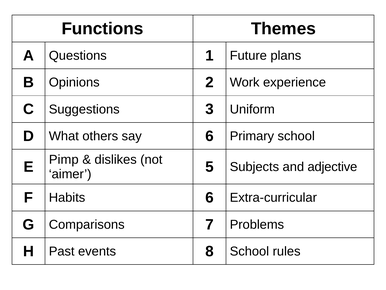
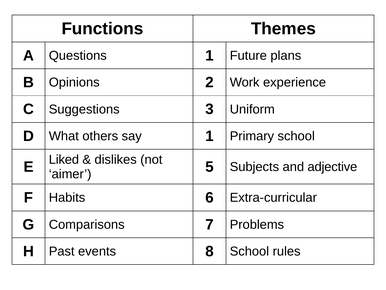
say 6: 6 -> 1 (209, 136)
Pimp: Pimp -> Liked (64, 159)
